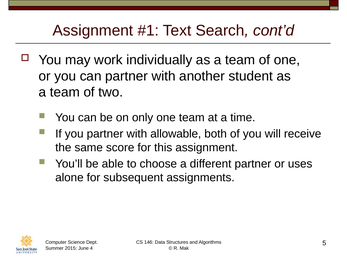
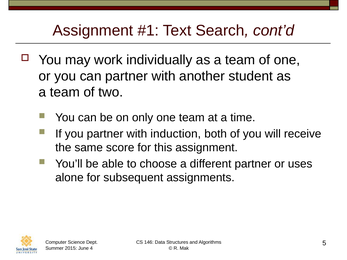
allowable: allowable -> induction (176, 134)
